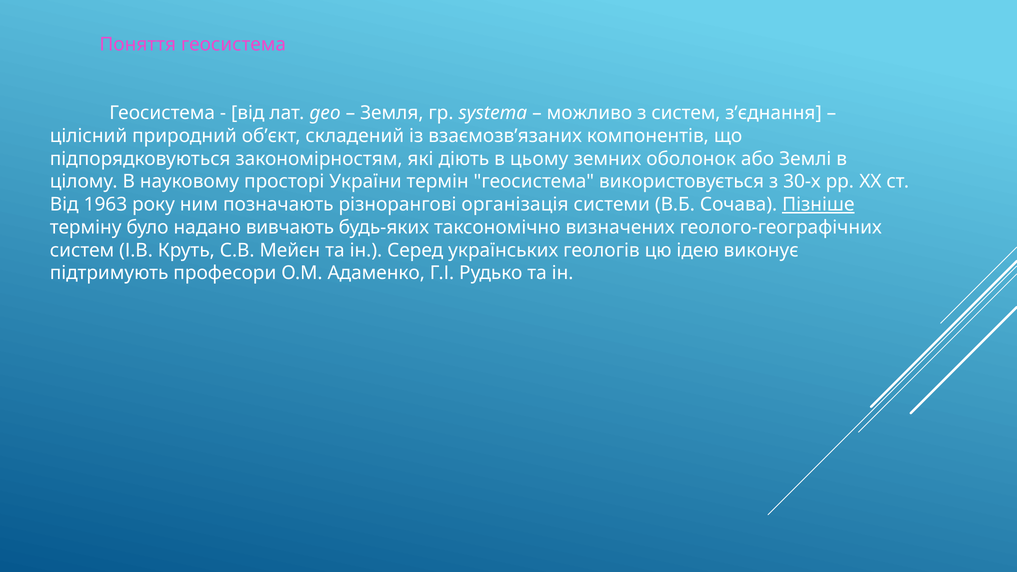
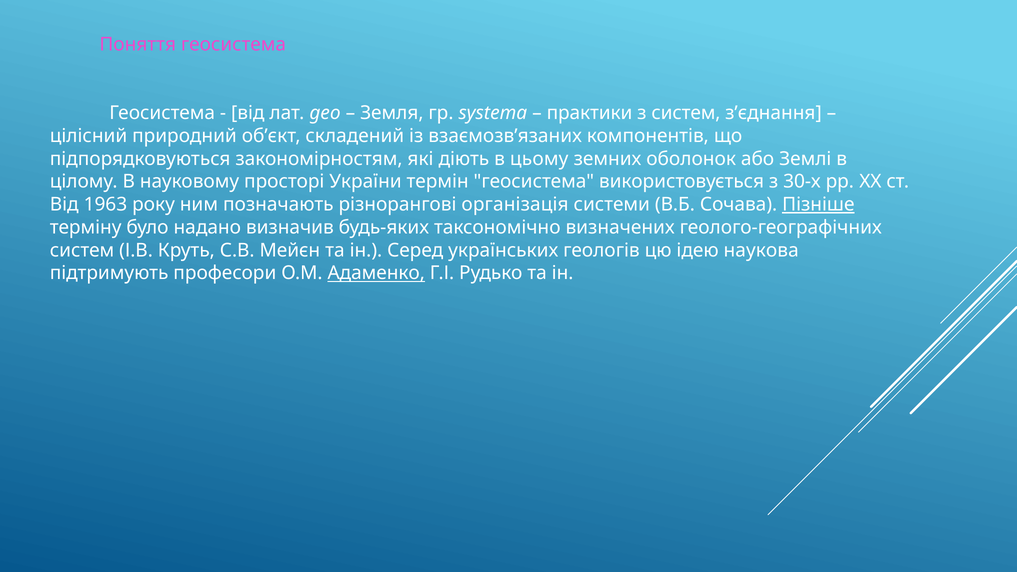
можливо: можливо -> практики (590, 113)
вивчають: вивчають -> визначив (290, 227)
виконує: виконує -> наукова (761, 250)
Адаменко underline: none -> present (376, 273)
